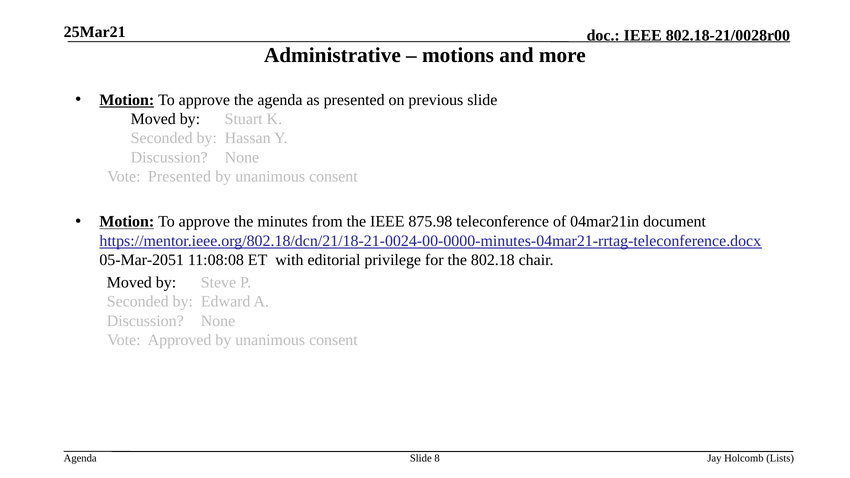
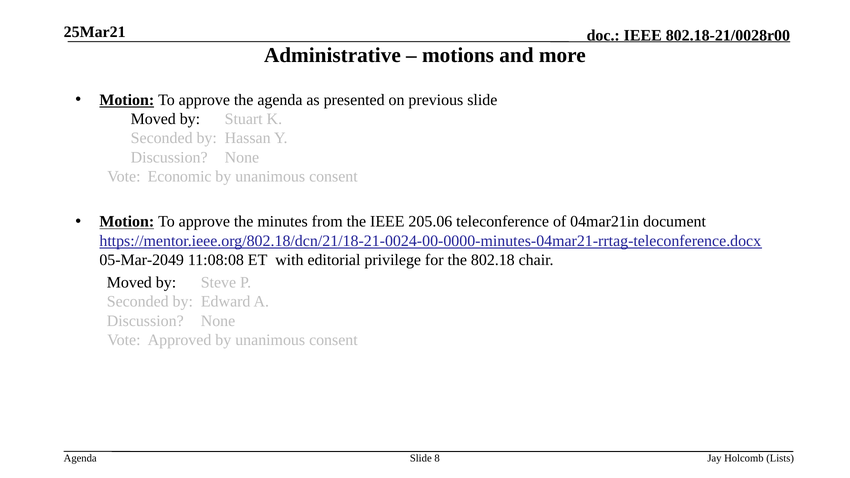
Vote Presented: Presented -> Economic (180, 176)
875.98: 875.98 -> 205.06 (430, 222)
05-Mar-2051: 05-Mar-2051 -> 05-Mar-2049 (142, 260)
